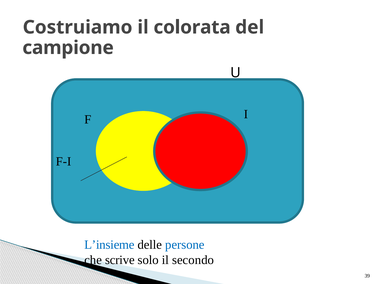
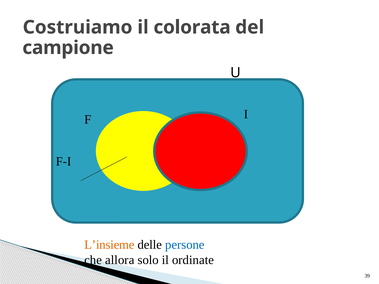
L’insieme colour: blue -> orange (109, 245)
scrive: scrive -> allora (120, 260)
secondo: secondo -> ordinate (193, 260)
